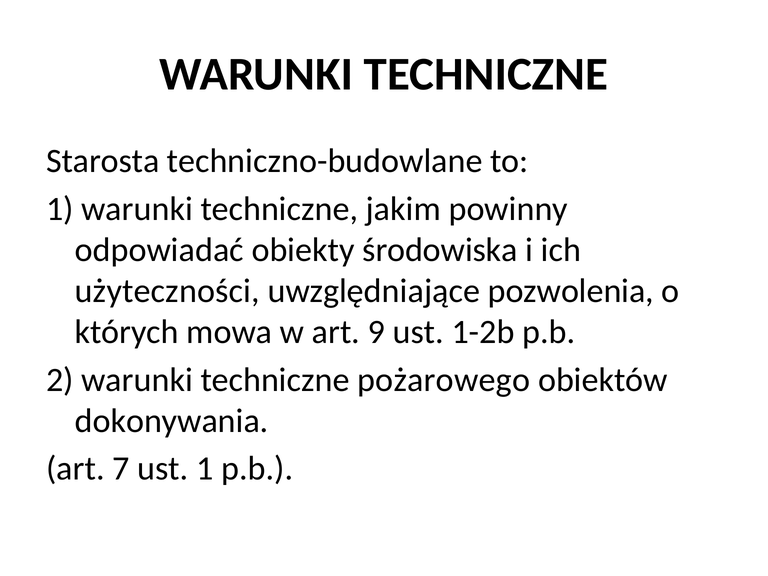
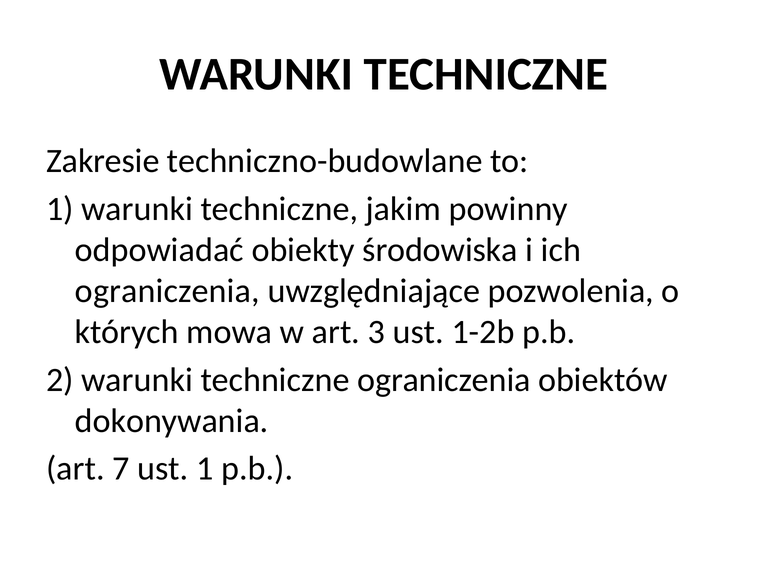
Starosta: Starosta -> Zakresie (103, 161)
użyteczności: użyteczności -> ograniczenia (167, 291)
9: 9 -> 3 (376, 332)
techniczne pożarowego: pożarowego -> ograniczenia (444, 380)
